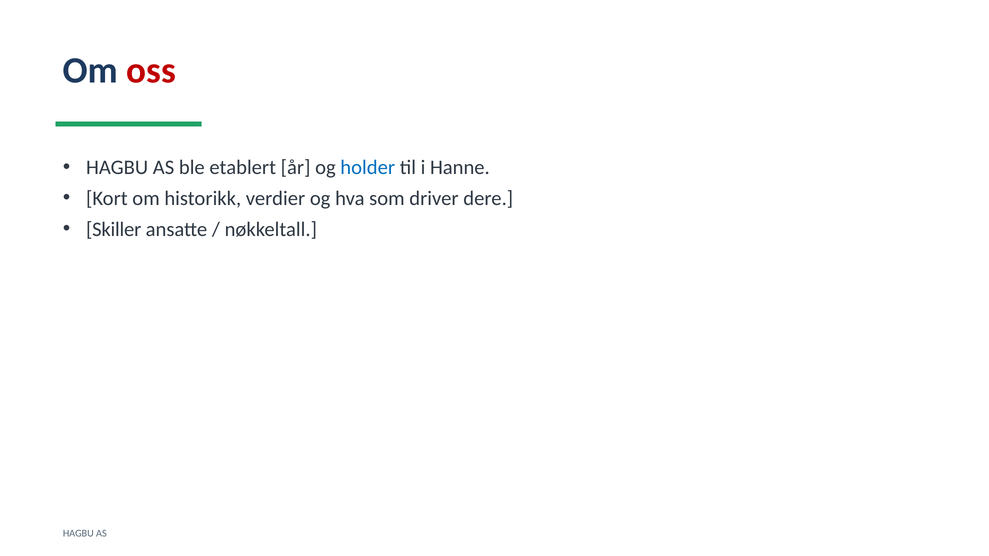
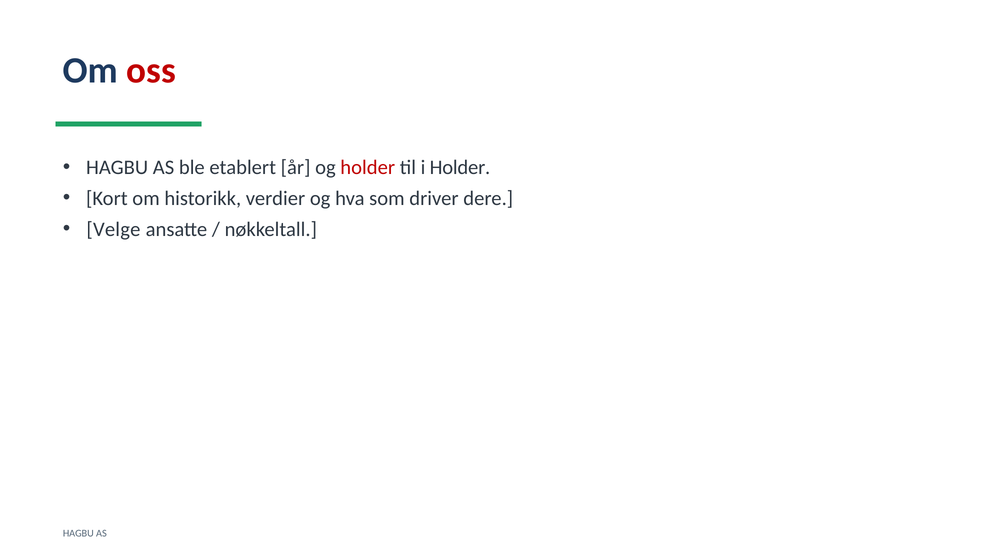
holder colour: blue -> red (368, 168)
i Hanne: Hanne -> Holder (460, 168)
Skiller: Skiller -> Velge (113, 229)
